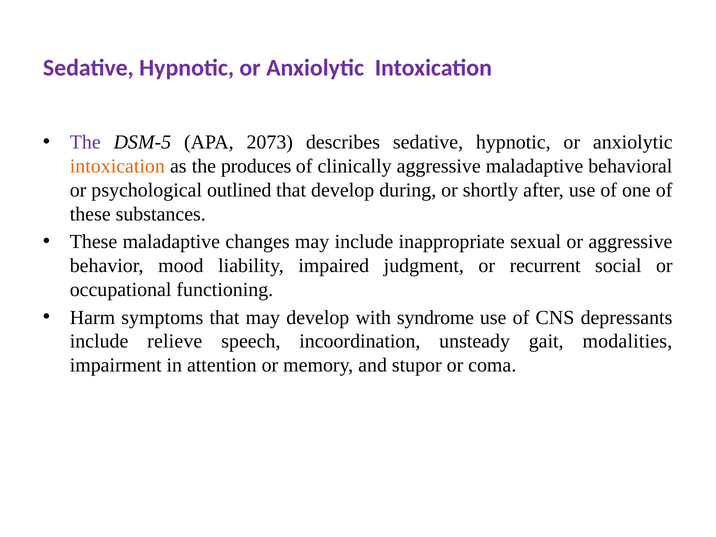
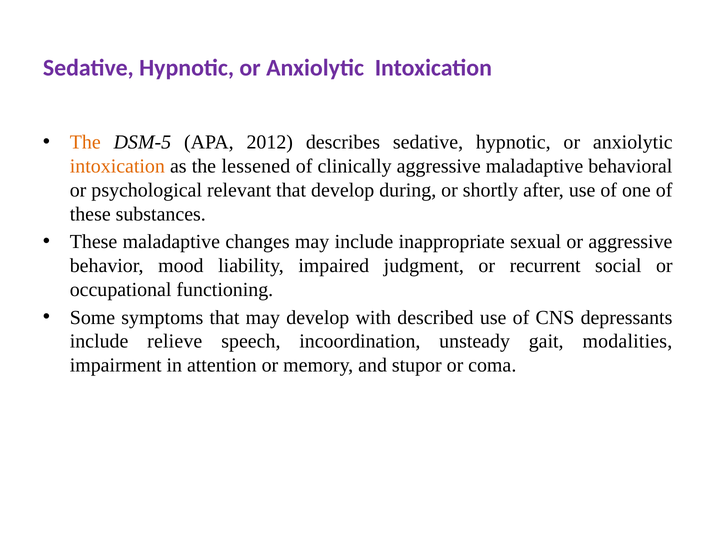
The colour: purple -> orange (85, 142)
2073: 2073 -> 2012 (270, 142)
produces: produces -> lessened (256, 166)
outlined: outlined -> relevant (239, 190)
Harm: Harm -> Some (92, 318)
syndrome: syndrome -> described (435, 318)
